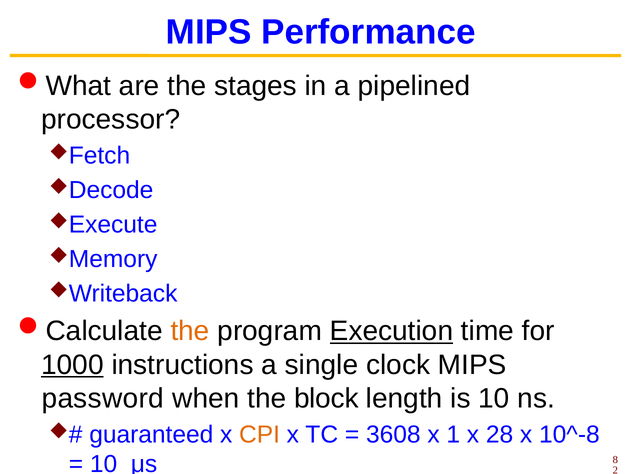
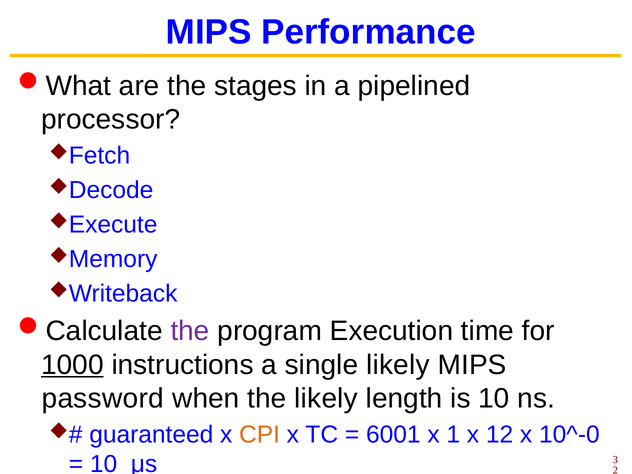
the colour: orange -> purple (190, 331)
Execution underline: present -> none (392, 331)
single clock: clock -> likely (398, 365)
the block: block -> likely (326, 398)
3608: 3608 -> 6001 (393, 435)
28: 28 -> 12 (500, 435)
10^-8: 10^-8 -> 10^-0 (569, 435)
8: 8 -> 3 (615, 460)
